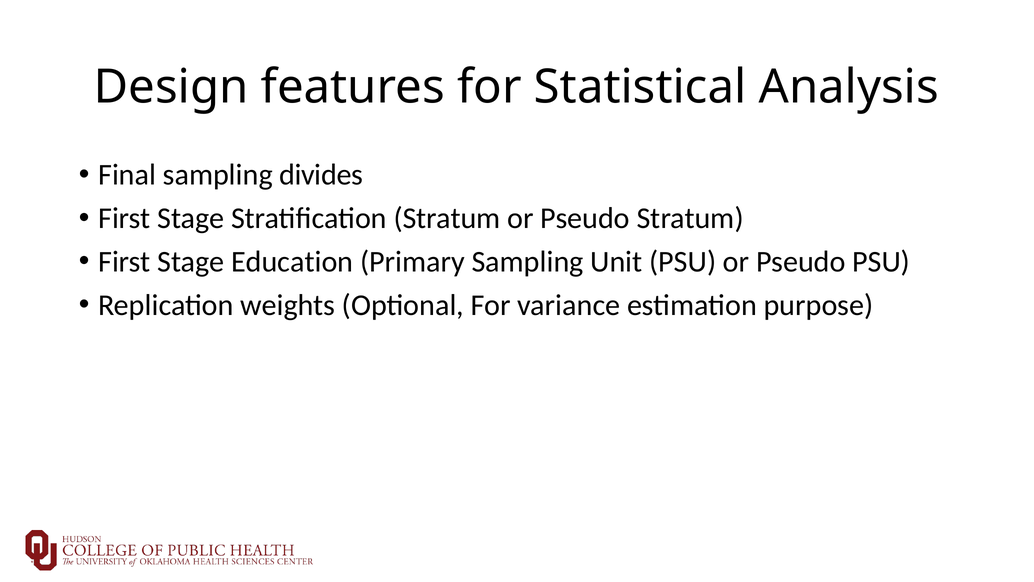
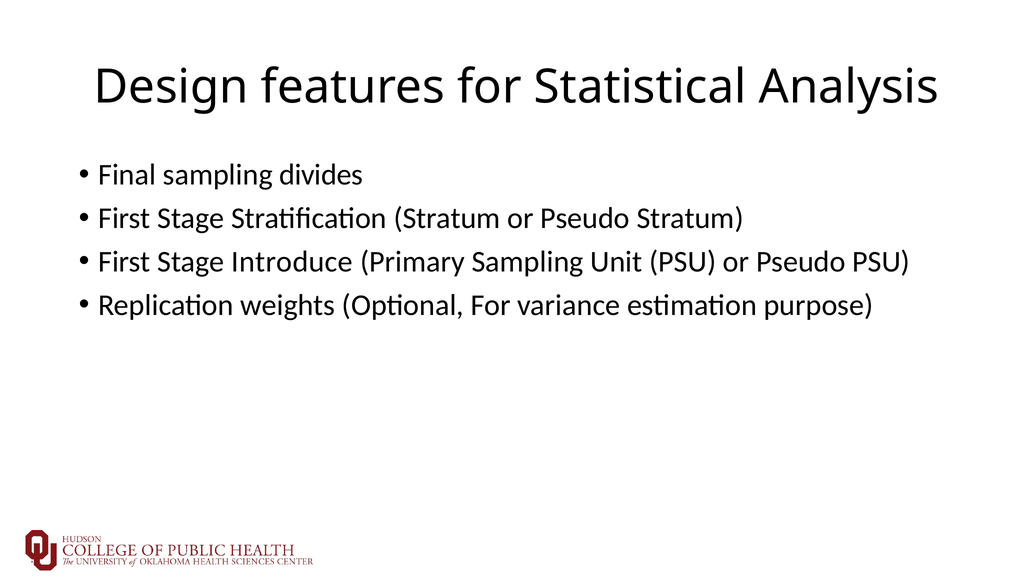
Education: Education -> Introduce (292, 262)
